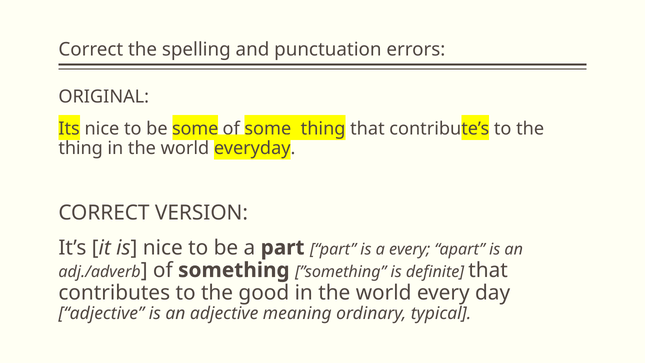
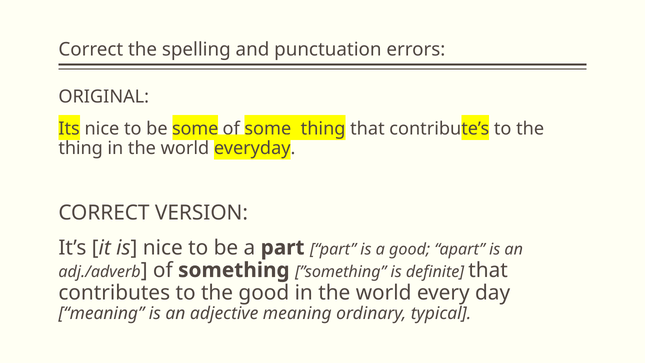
a every: every -> good (410, 249)
adjective: adjective -> meaning (101, 313)
